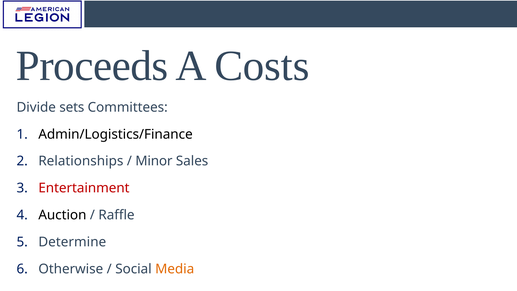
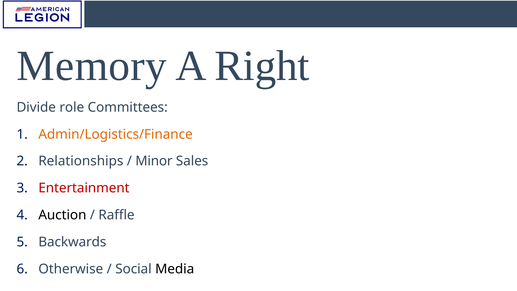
Proceeds: Proceeds -> Memory (92, 66)
Costs: Costs -> Right (262, 66)
sets: sets -> role (72, 107)
Admin/Logistics/Finance colour: black -> orange (116, 134)
Determine: Determine -> Backwards (72, 242)
Media colour: orange -> black (175, 269)
